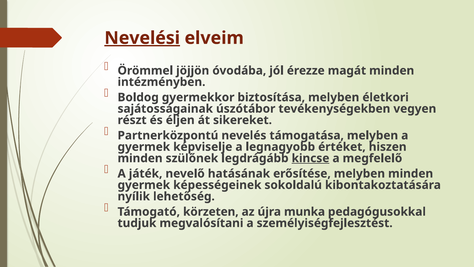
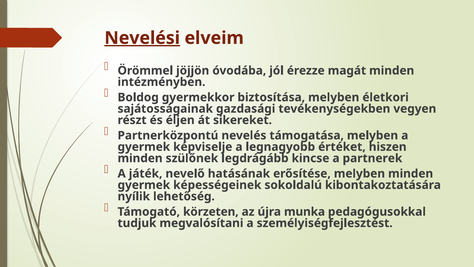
úszótábor: úszótábor -> gazdasági (246, 109)
kincse underline: present -> none (311, 158)
megfelelő: megfelelő -> partnerek (372, 158)
